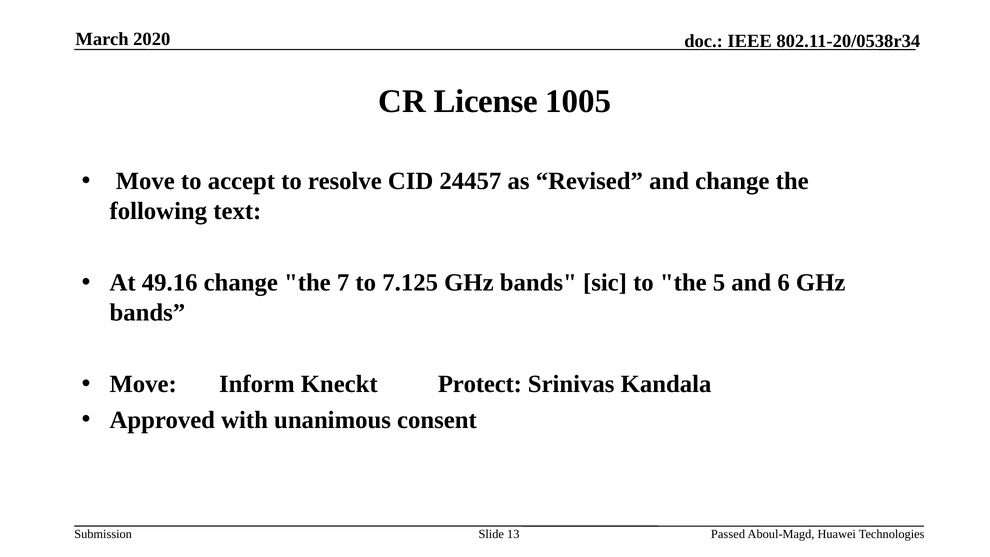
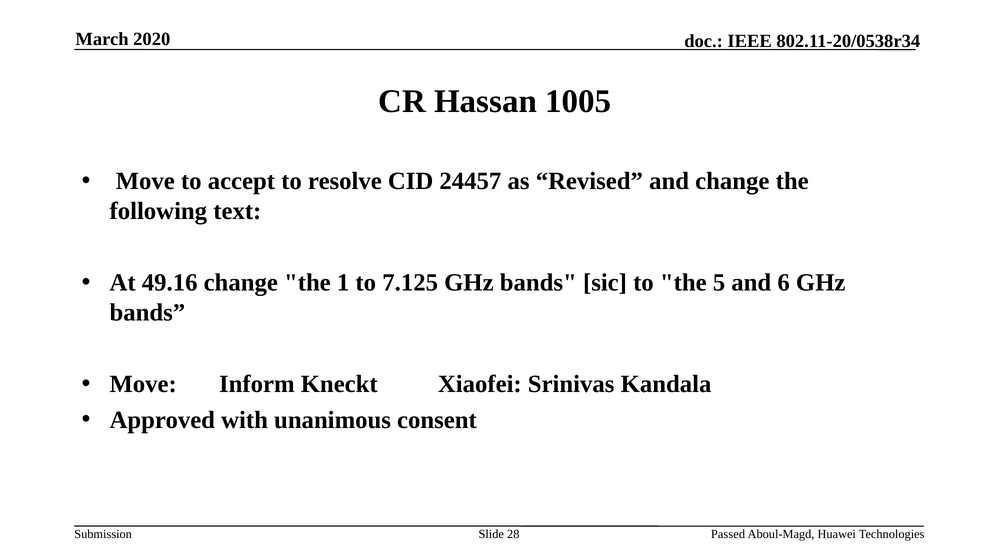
License: License -> Hassan (486, 101)
7: 7 -> 1 (343, 283)
Protect: Protect -> Xiaofei (480, 384)
13: 13 -> 28 (513, 534)
